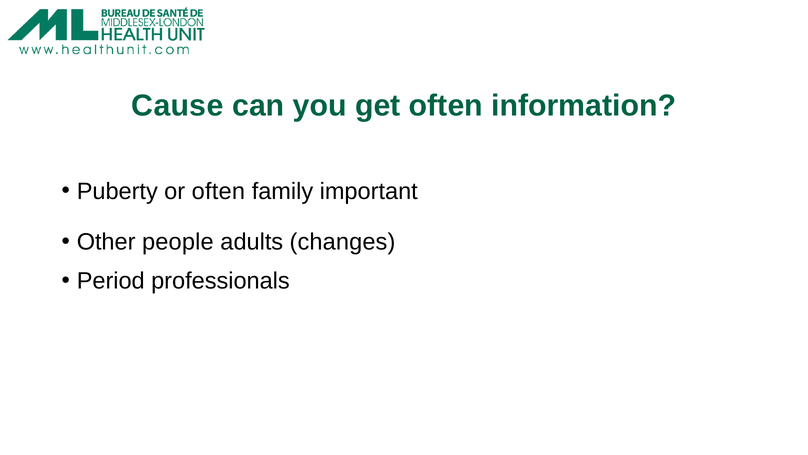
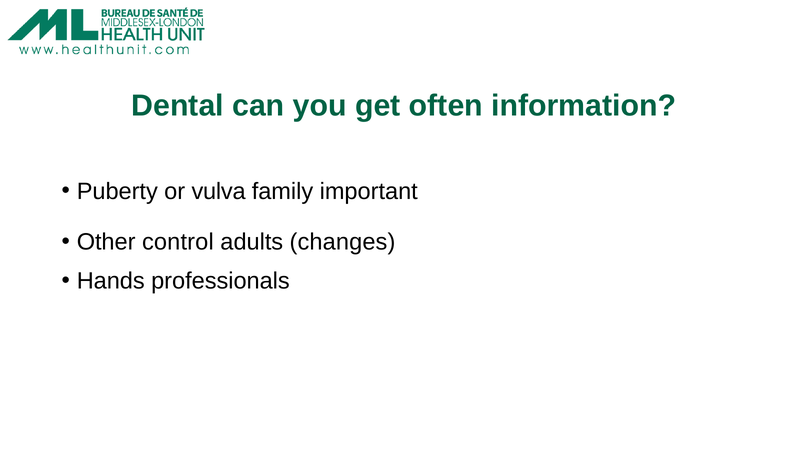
Cause: Cause -> Dental (178, 106)
or often: often -> vulva (219, 191)
people: people -> control (178, 242)
Period: Period -> Hands (111, 280)
